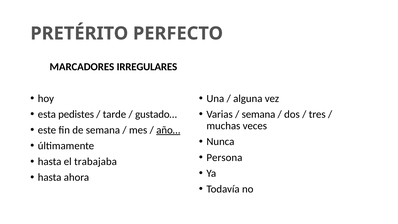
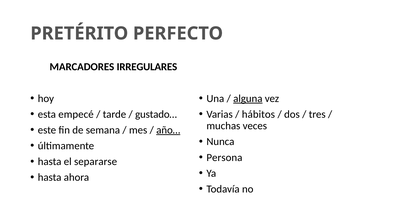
alguna underline: none -> present (248, 98)
pedistes: pedistes -> empecé (76, 114)
semana: semana -> hábitos (258, 114)
trabajaba: trabajaba -> separarse (96, 162)
